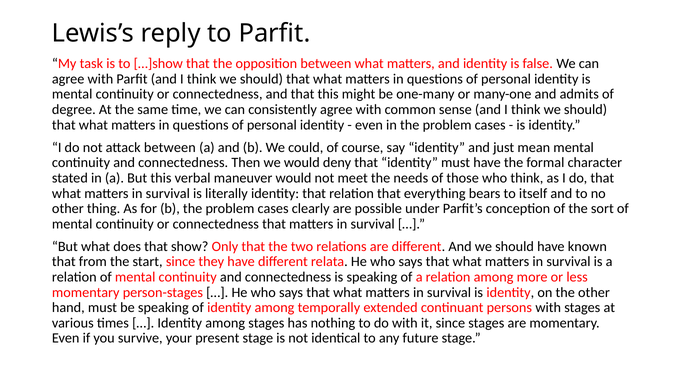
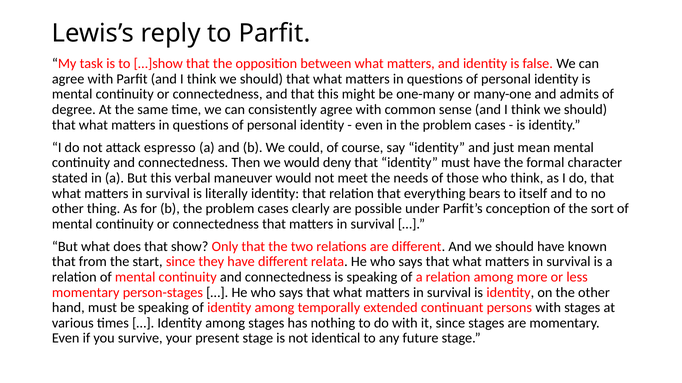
attack between: between -> espresso (170, 148)
